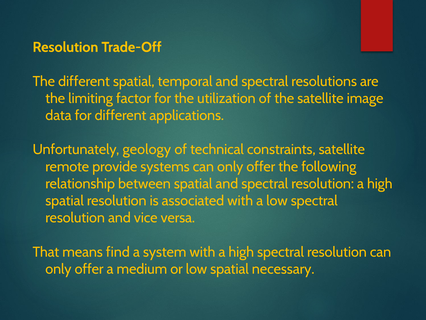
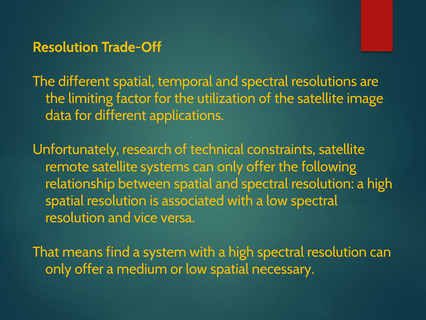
geology: geology -> research (147, 149)
remote provide: provide -> satellite (115, 166)
